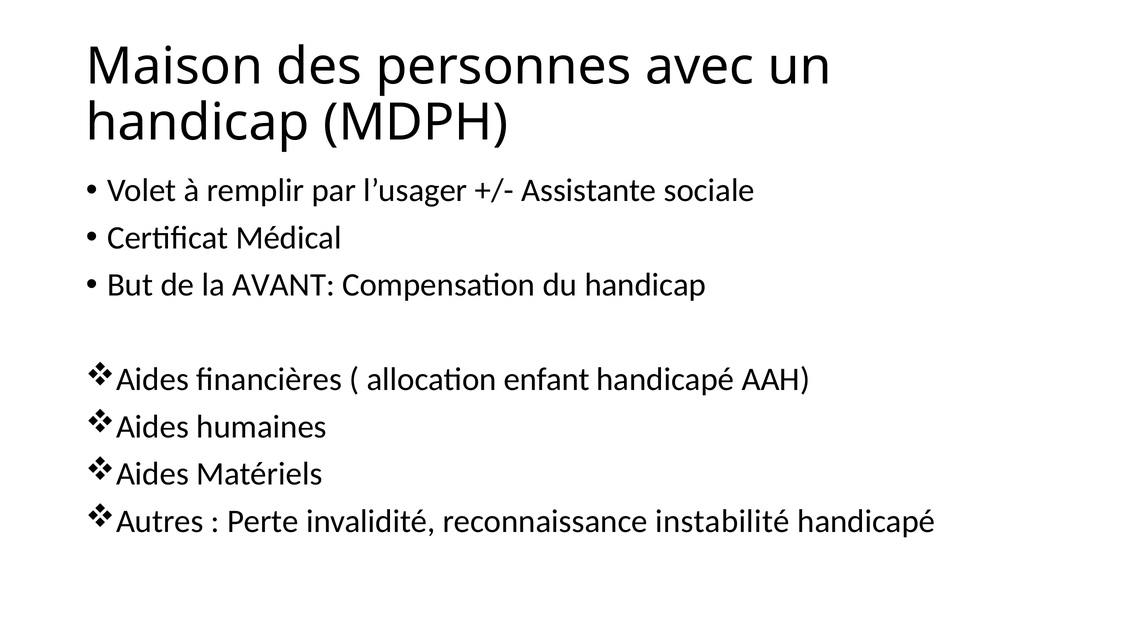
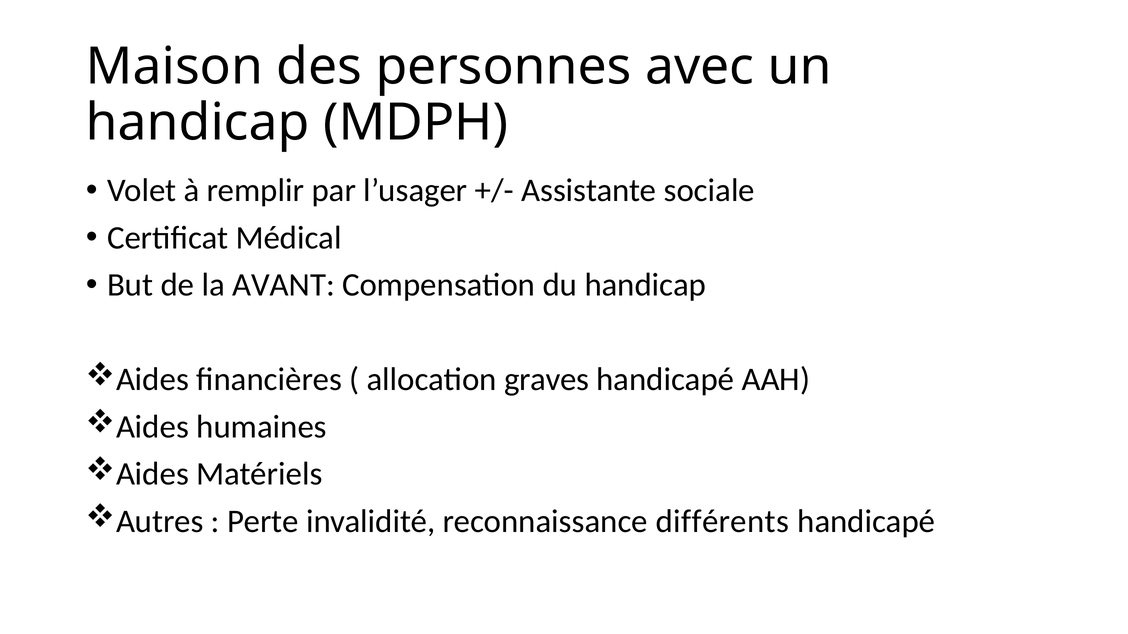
enfant: enfant -> graves (547, 380)
instabilité: instabilité -> différents (722, 522)
